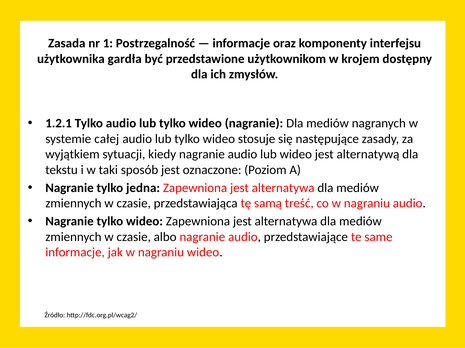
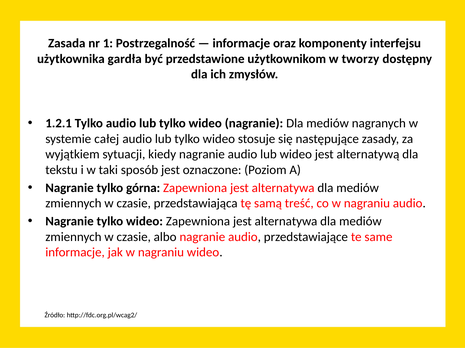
krojem: krojem -> tworzy (360, 59)
jedna: jedna -> górna (143, 188)
